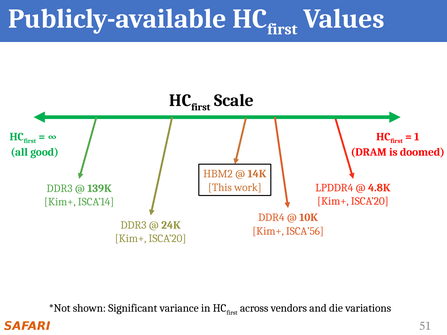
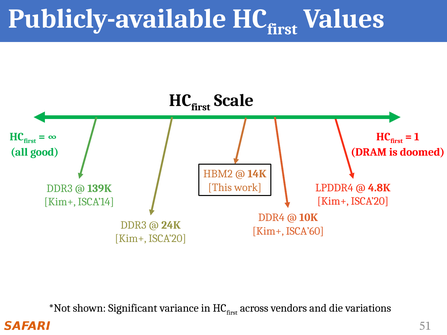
ISCA’56: ISCA’56 -> ISCA’60 (305, 231)
